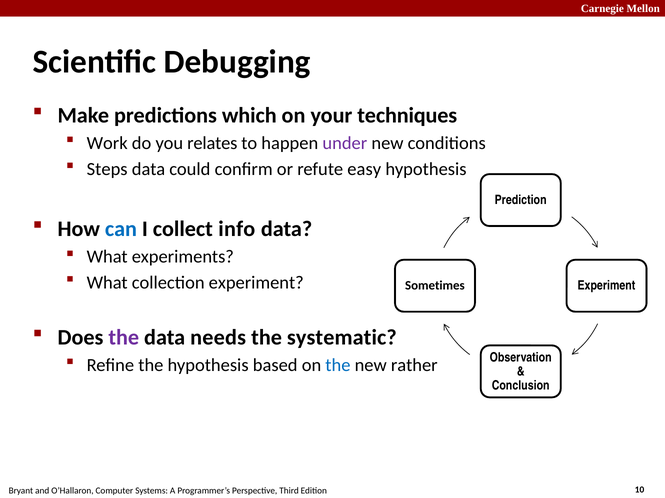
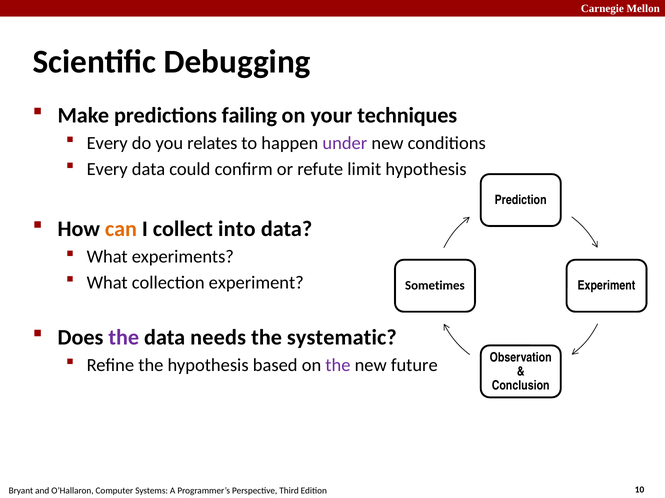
which: which -> failing (249, 116)
Work: Work -> Every (107, 143)
Steps: Steps -> Every (107, 169)
easy: easy -> limit (364, 169)
can colour: blue -> orange (121, 229)
info: info -> into (237, 229)
the colour: blue -> purple (338, 366)
rather: rather -> future (414, 366)
